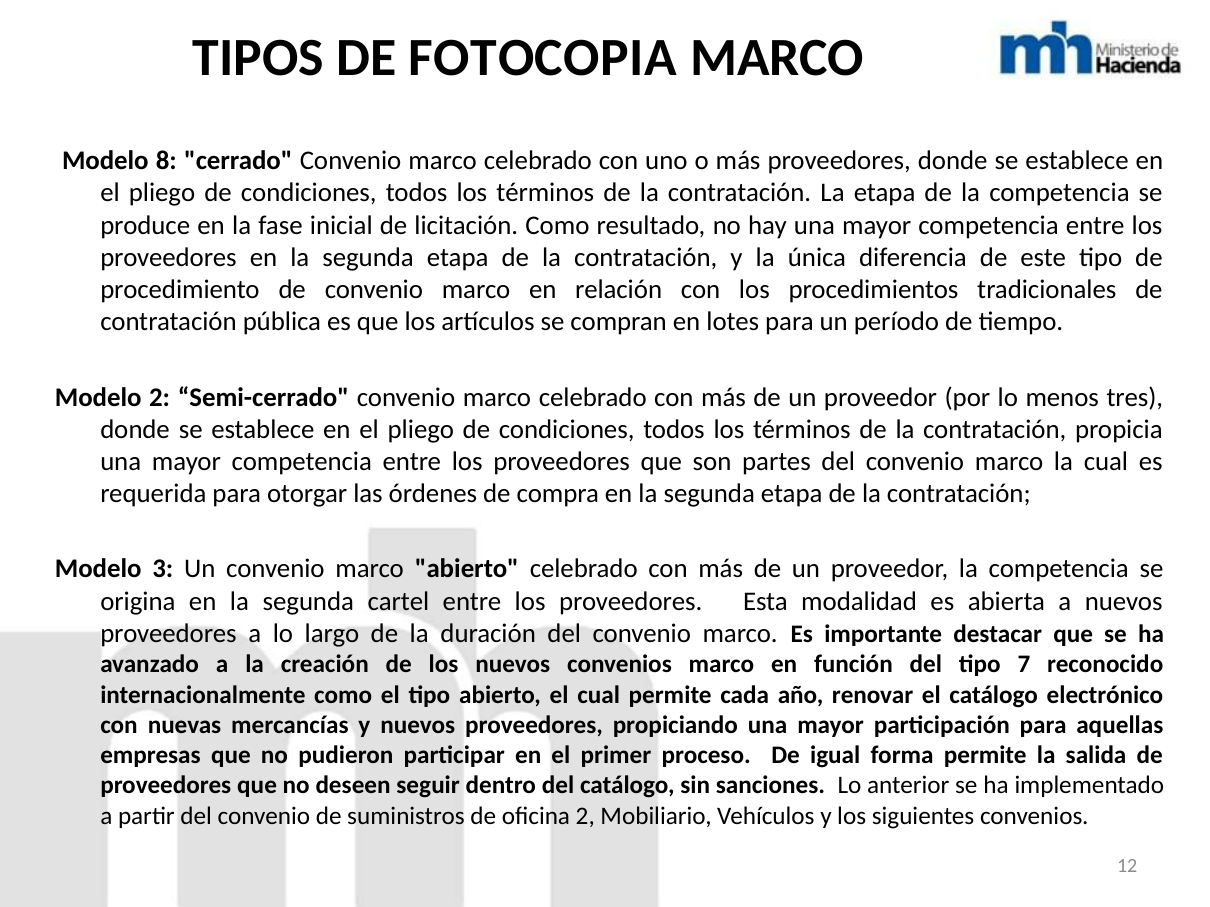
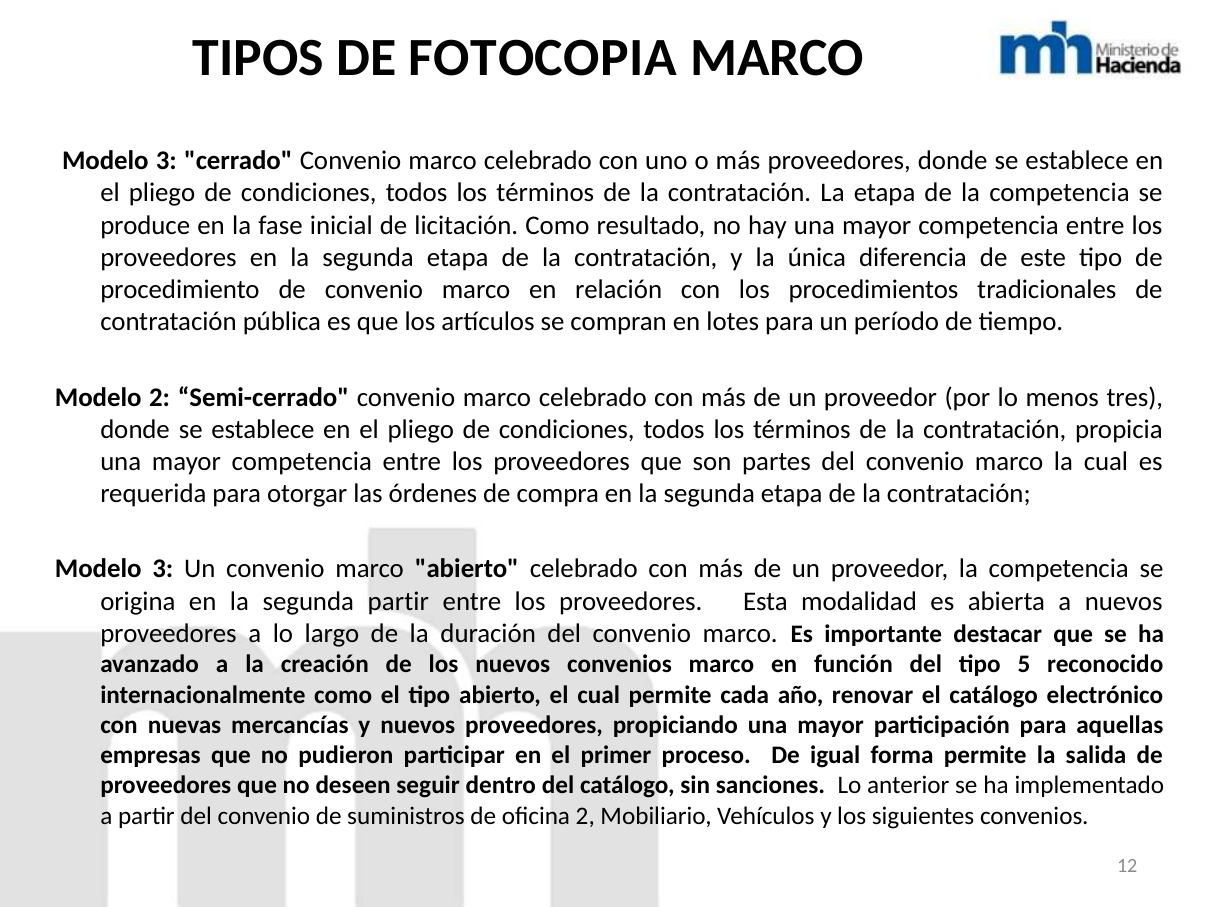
8: 8 -> 3 (166, 161)
segunda cartel: cartel -> partir (398, 602)
7: 7 -> 5 (1024, 665)
